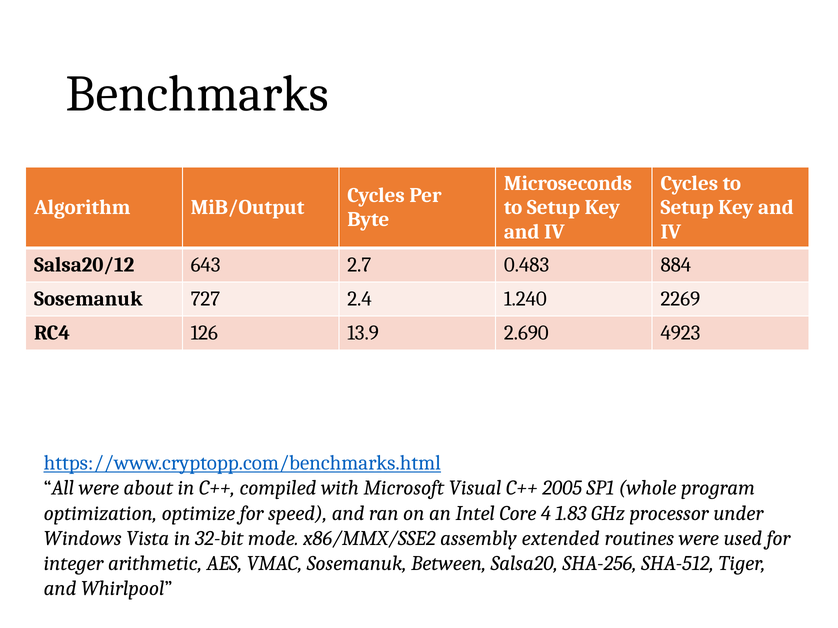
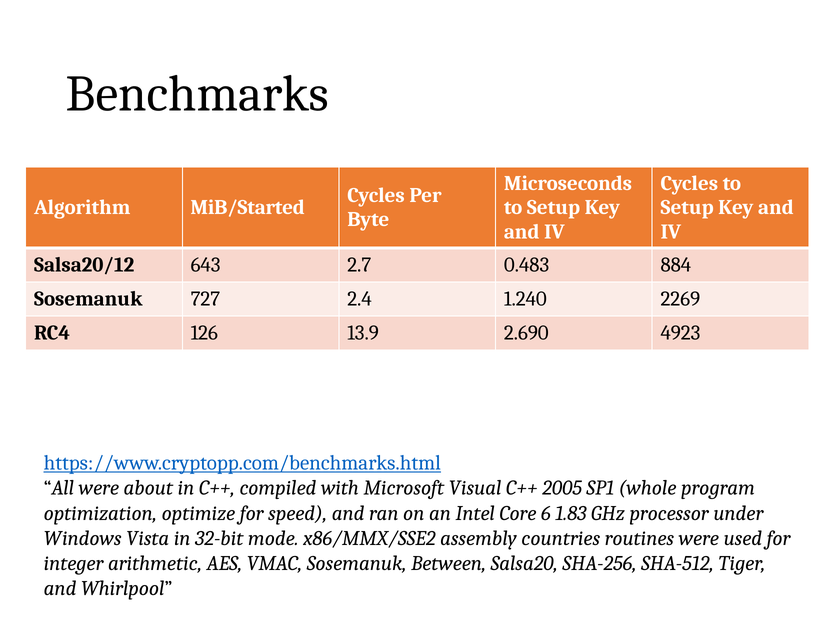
MiB/Output: MiB/Output -> MiB/Started (248, 208)
4: 4 -> 6 (546, 514)
extended: extended -> countries (561, 539)
